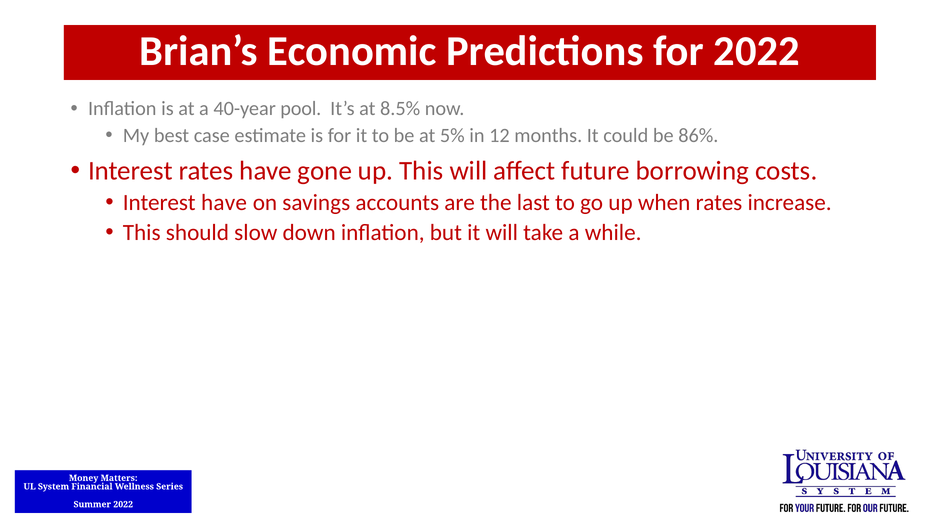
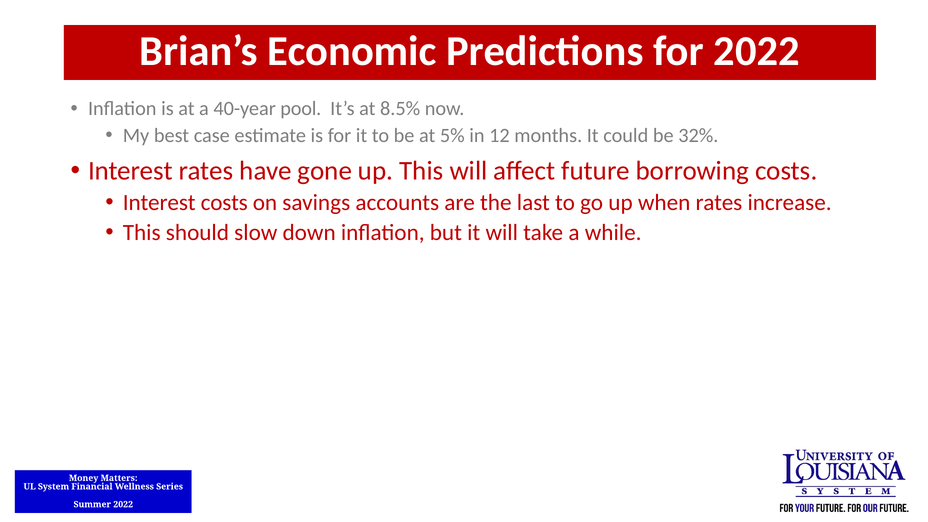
86%: 86% -> 32% (698, 135)
Interest have: have -> costs (224, 203)
